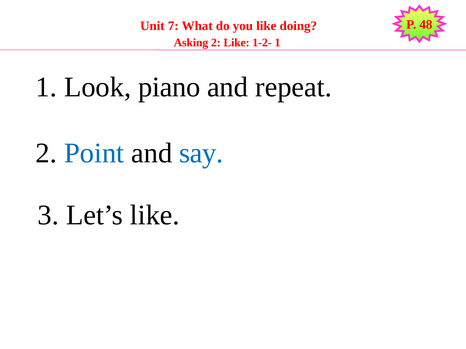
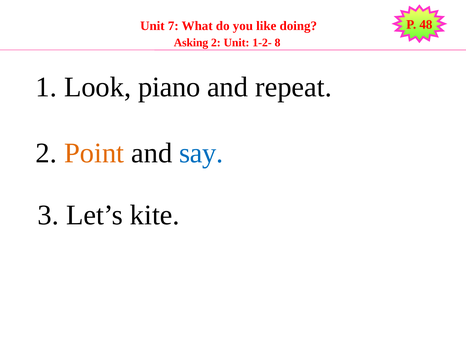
2 Like: Like -> Unit (237, 43)
1-2- 1: 1 -> 8 (278, 43)
Point colour: blue -> orange (94, 153)
Let’s like: like -> kite (155, 216)
